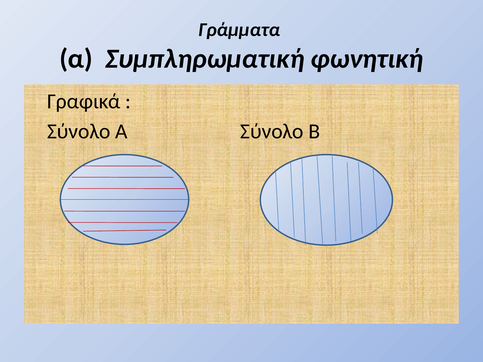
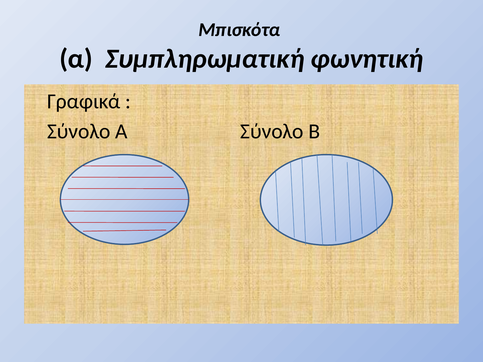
Γράμματα: Γράμματα -> Μπισκότα (239, 30)
